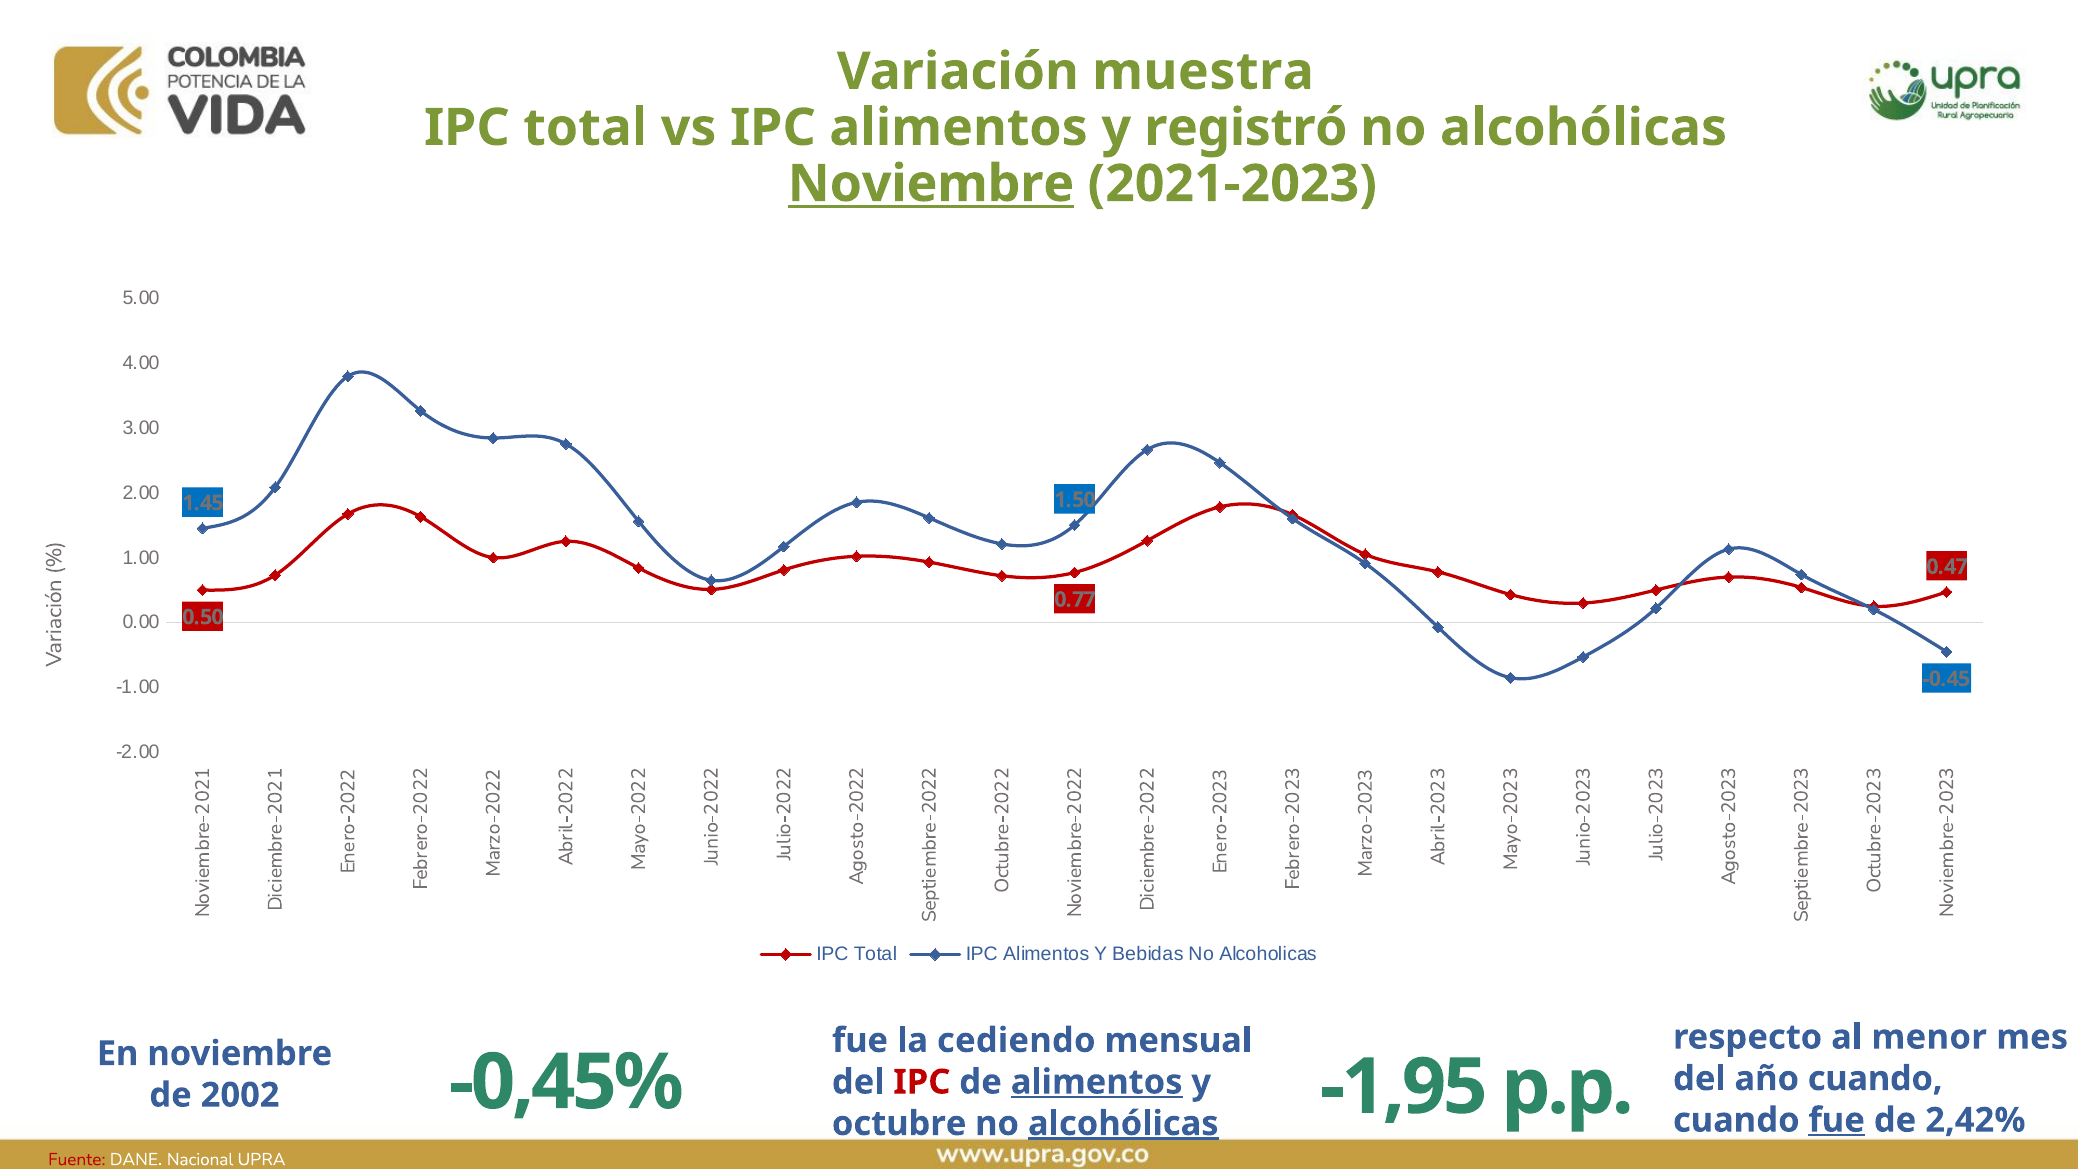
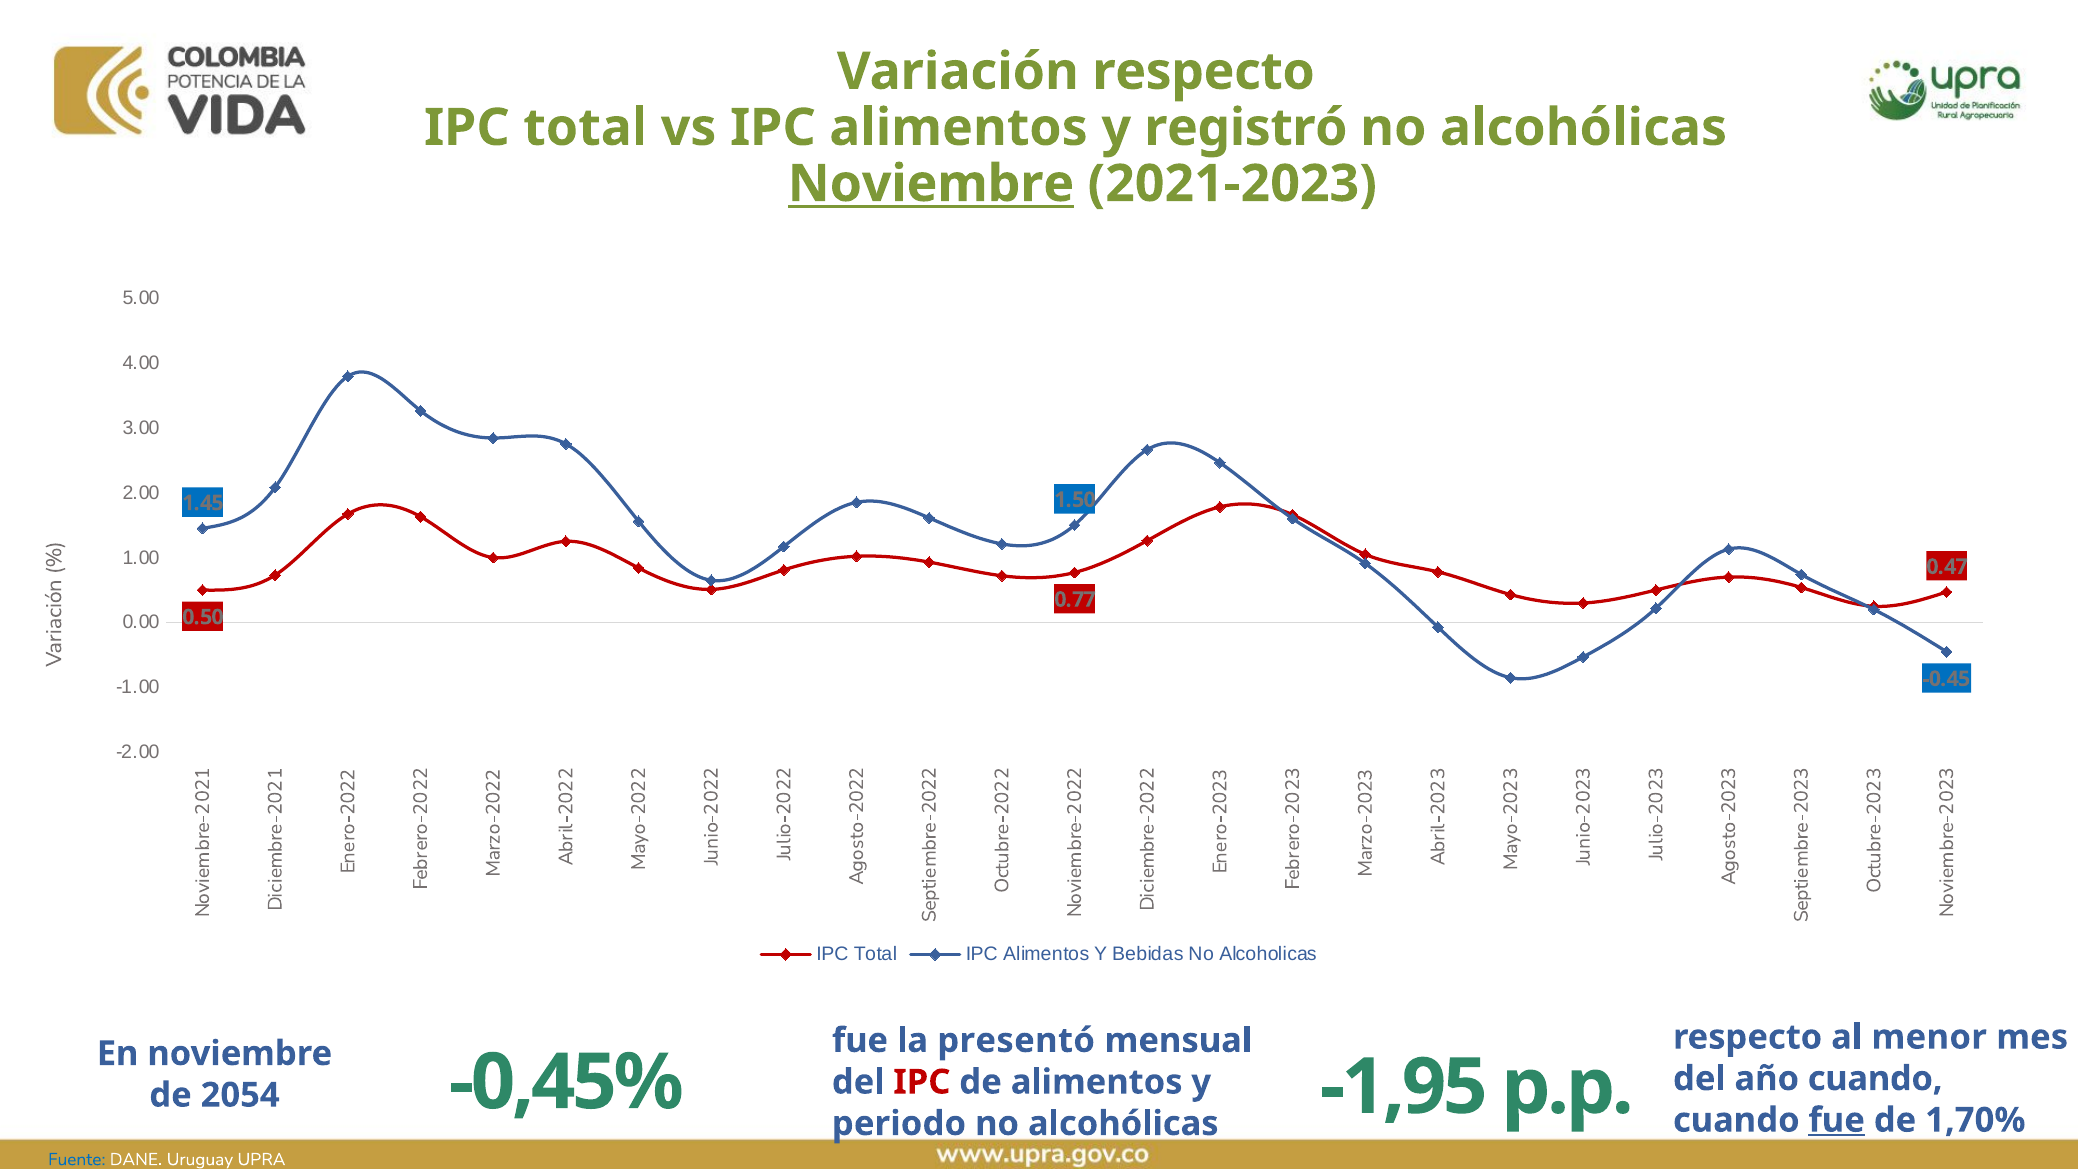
Variación muestra: muestra -> respecto (1204, 72)
cediendo: cediendo -> presentó (1016, 1040)
alimentos underline: present -> none (1097, 1082)
2002: 2002 -> 2054 (240, 1095)
2,42%: 2,42% -> 1,70% (1975, 1120)
octubre: octubre -> periodo (899, 1124)
alcohólicas underline: present -> none (1123, 1124)
Fuente colour: red -> blue (77, 1159)
Nacional: Nacional -> Uruguay (200, 1159)
